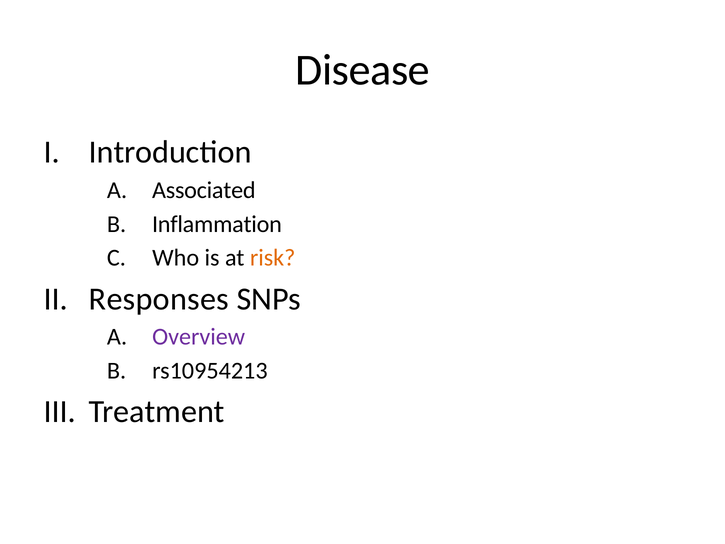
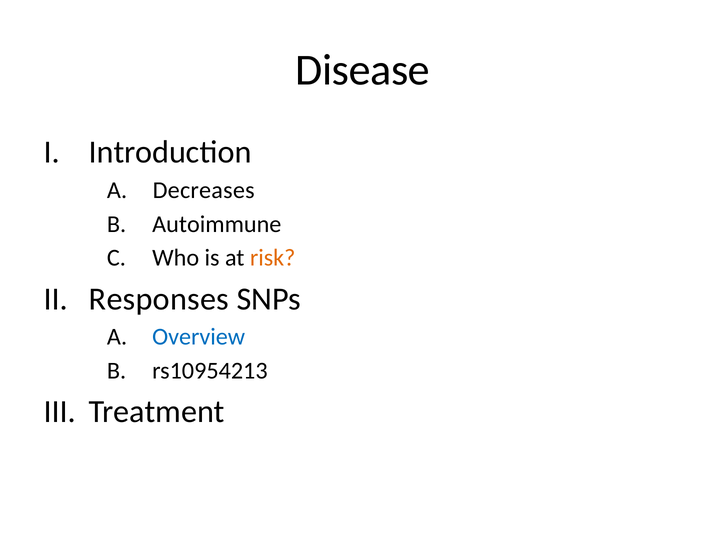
Associated: Associated -> Decreases (204, 190)
Inflammation: Inflammation -> Autoimmune (217, 224)
Overview colour: purple -> blue (199, 337)
